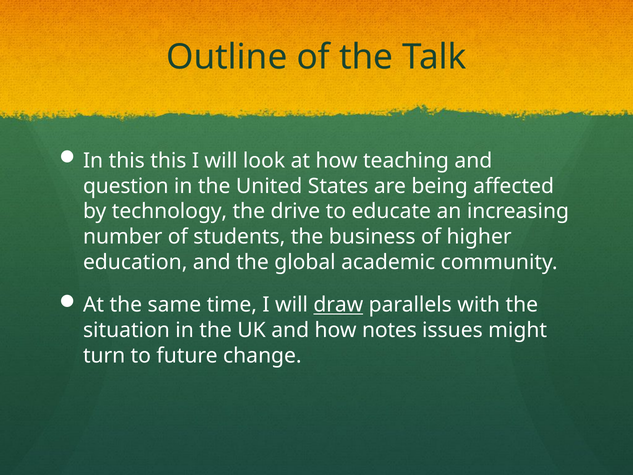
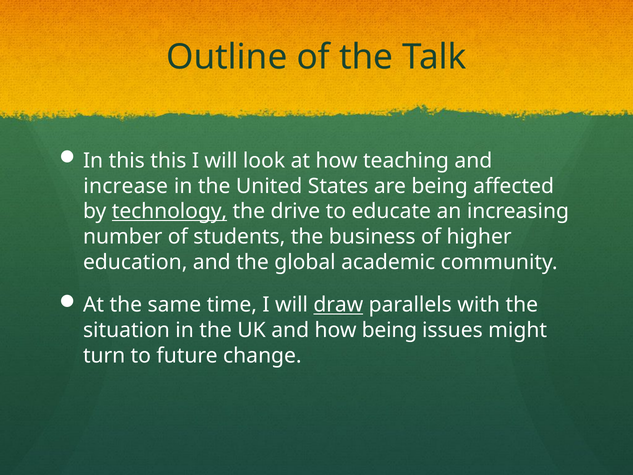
question: question -> increase (126, 186)
technology underline: none -> present (169, 211)
how notes: notes -> being (389, 330)
